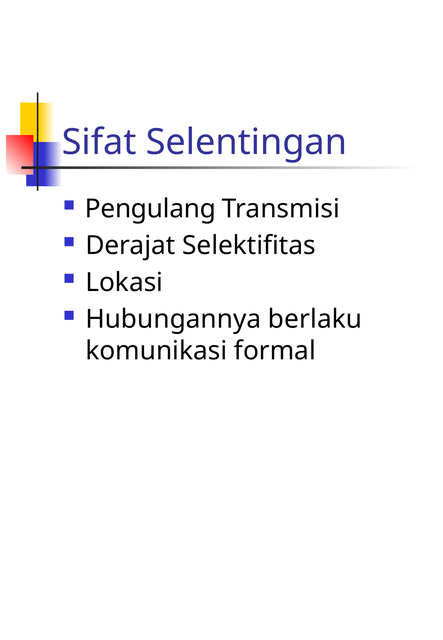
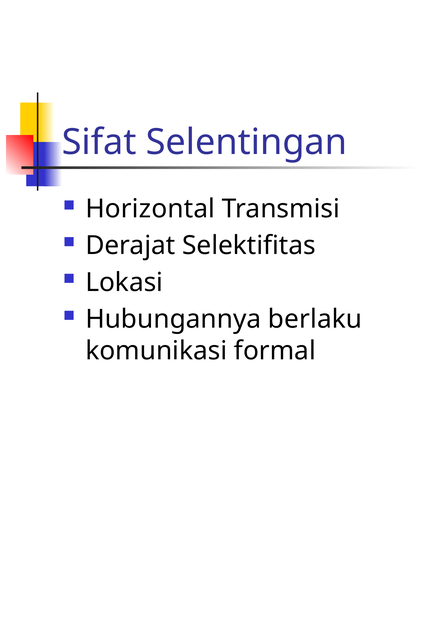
Pengulang: Pengulang -> Horizontal (150, 209)
